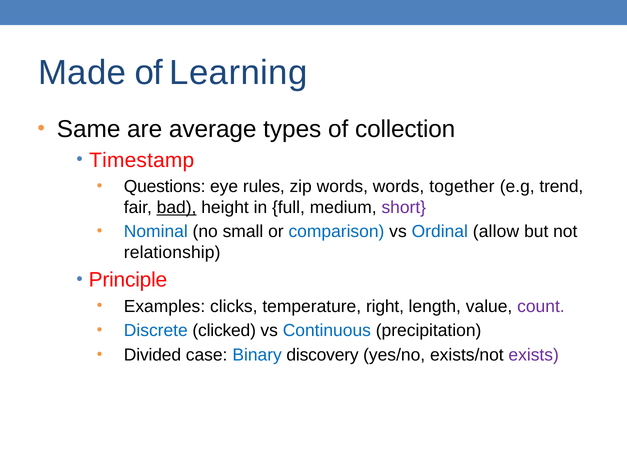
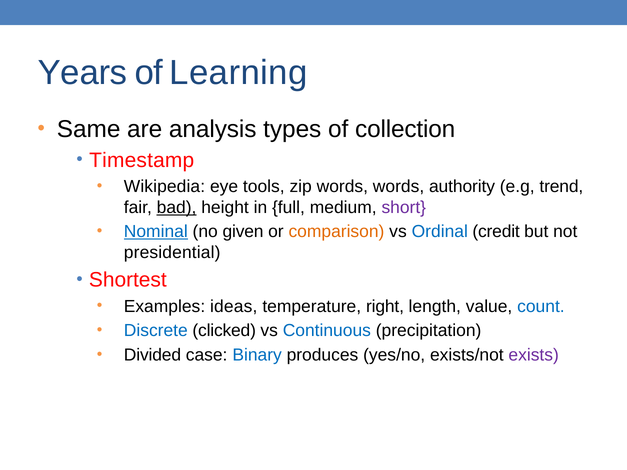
Made: Made -> Years (82, 73)
average: average -> analysis (213, 129)
Questions: Questions -> Wikipedia (164, 186)
rules: rules -> tools (264, 186)
together: together -> authority (462, 186)
Nominal underline: none -> present (156, 232)
small: small -> given (243, 232)
comparison colour: blue -> orange (336, 232)
allow: allow -> credit (496, 232)
relationship: relationship -> presidential (172, 253)
Principle: Principle -> Shortest (128, 280)
clicks: clicks -> ideas (234, 306)
count colour: purple -> blue (541, 306)
discovery: discovery -> produces (322, 355)
